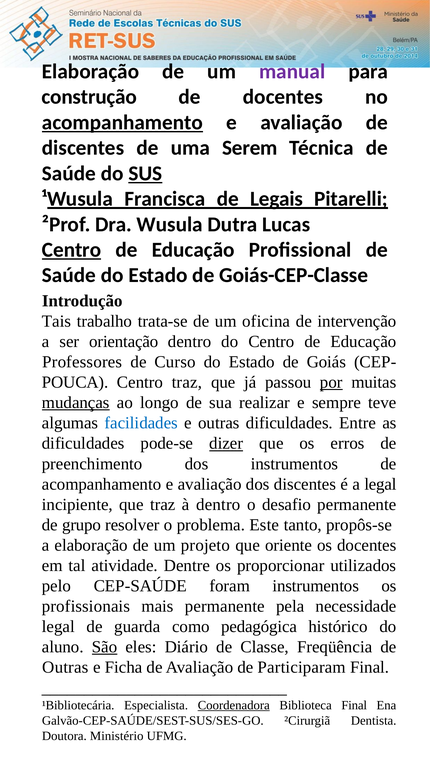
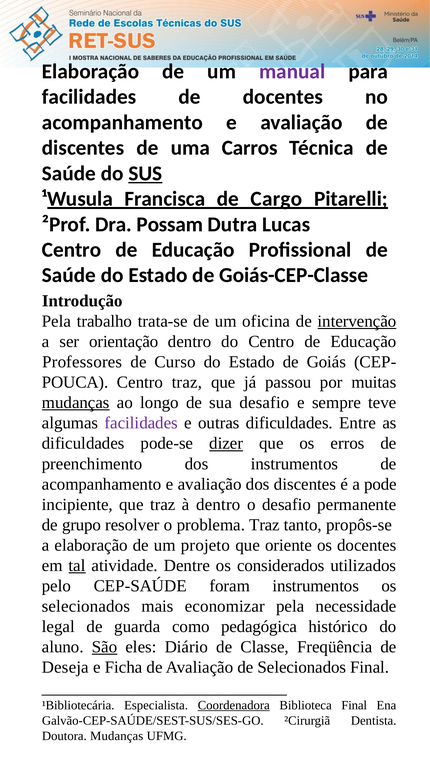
construção: construção -> facilidades (89, 97)
acompanhamento underline: present -> none (122, 123)
Serem: Serem -> Carros (250, 148)
Legais: Legais -> Cargo (276, 199)
Wusula: Wusula -> Possam (170, 224)
Centro underline: present -> none (72, 250)
Tais: Tais -> Pela (56, 321)
intervenção underline: none -> present (357, 321)
por underline: present -> none (331, 383)
sua realizar: realizar -> desafio (264, 403)
facilidades colour: blue -> purple (141, 423)
a legal: legal -> pode (380, 484)
problema Este: Este -> Traz (264, 525)
tal underline: none -> present (77, 566)
proporcionar: proporcionar -> considerados (281, 566)
profissionais: profissionais -> selecionados (86, 607)
mais permanente: permanente -> economizar (225, 607)
Outras: Outras -> Deseja (65, 668)
de Participaram: Participaram -> Selecionados (302, 668)
Doutora Ministério: Ministério -> Mudanças (117, 736)
